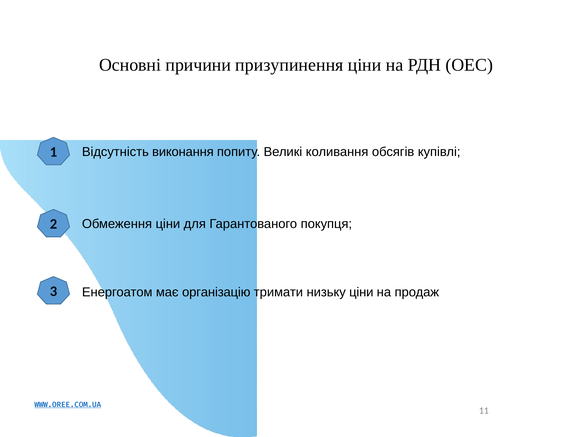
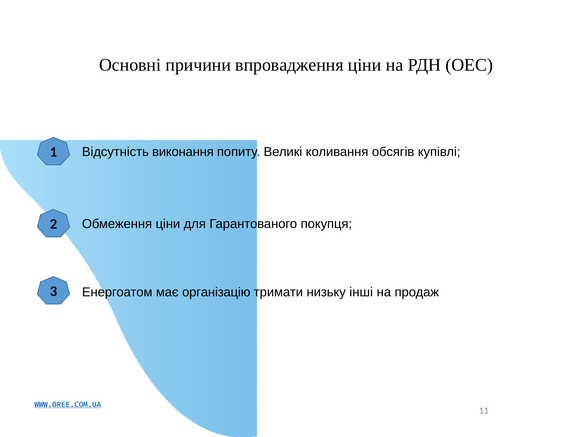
призупинення: призупинення -> впровадження (289, 65)
низьку ціни: ціни -> інші (361, 293)
